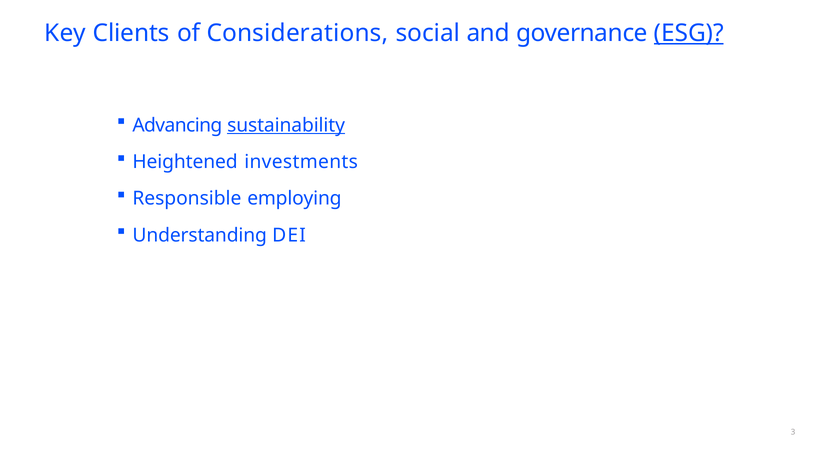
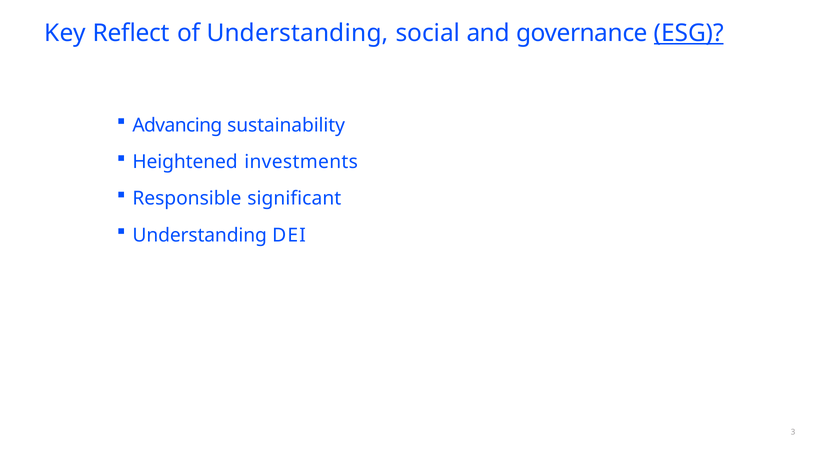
Clients: Clients -> Reflect (131, 33)
of Considerations: Considerations -> Understanding (297, 33)
sustainability underline: present -> none (286, 125)
employing: employing -> significant (294, 199)
